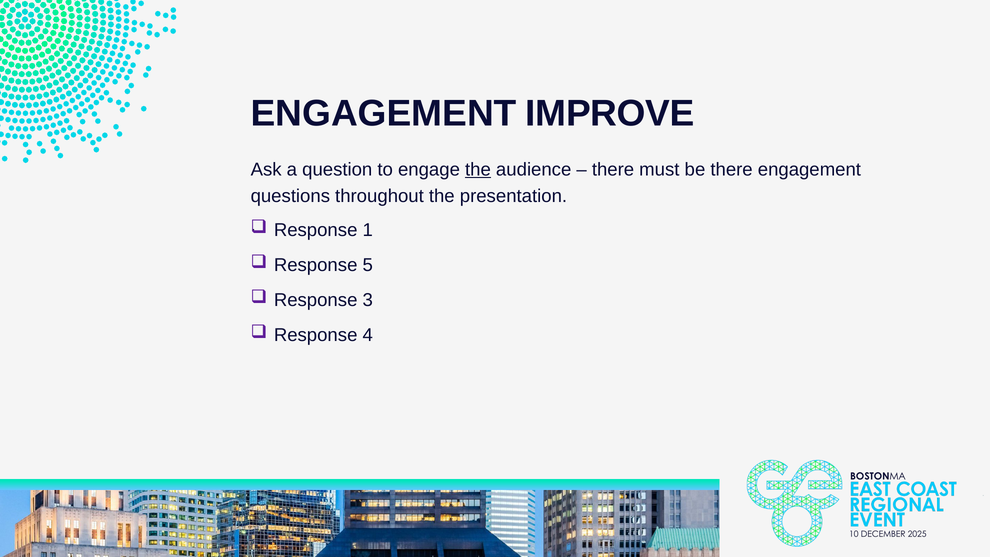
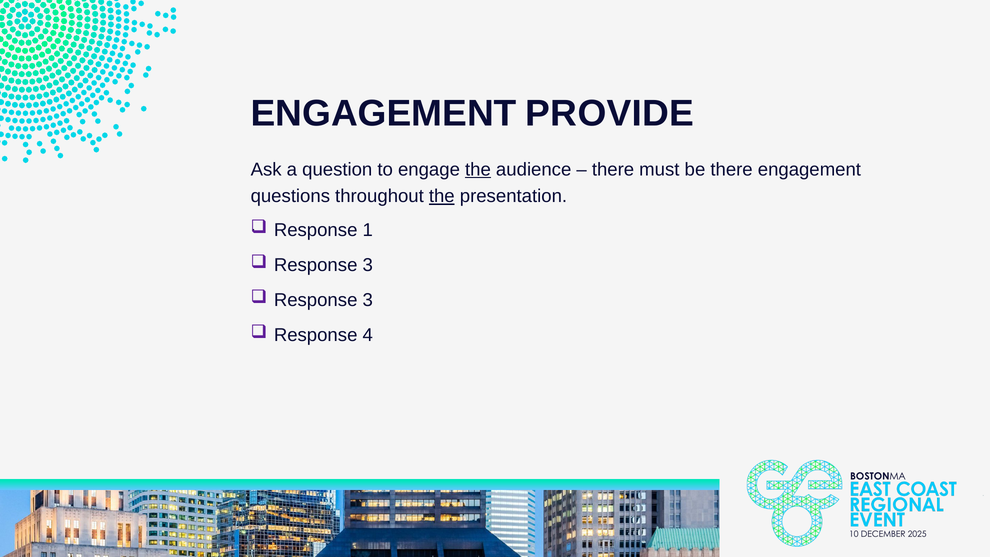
IMPROVE: IMPROVE -> PROVIDE (610, 114)
the underline: none -> present (442, 196)
5: 5 -> 3 (368, 265)
